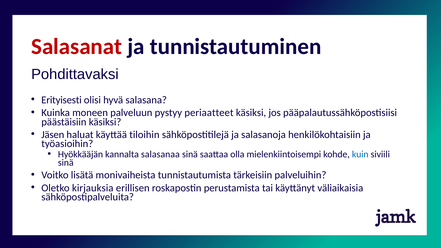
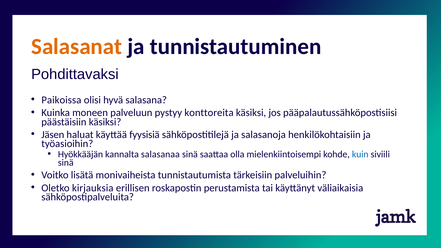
Salasanat colour: red -> orange (77, 47)
Erityisesti: Erityisesti -> Paikoissa (61, 100)
periaatteet: periaatteet -> konttoreita (209, 113)
tiloihin: tiloihin -> fyysisiä (144, 135)
